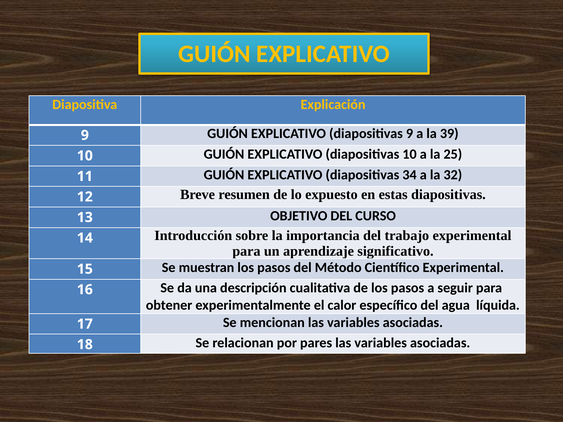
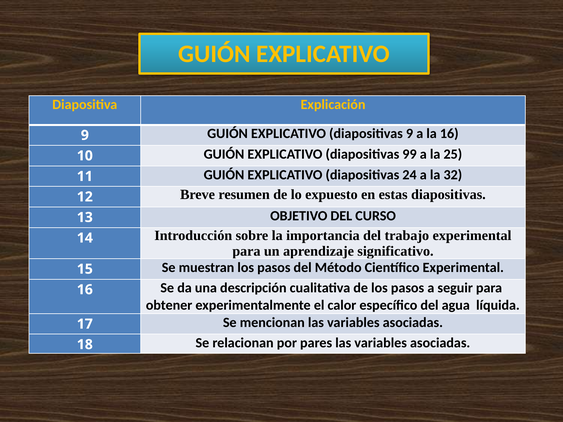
la 39: 39 -> 16 (449, 134)
diapositivas 10: 10 -> 99 (410, 154)
34: 34 -> 24 (410, 175)
